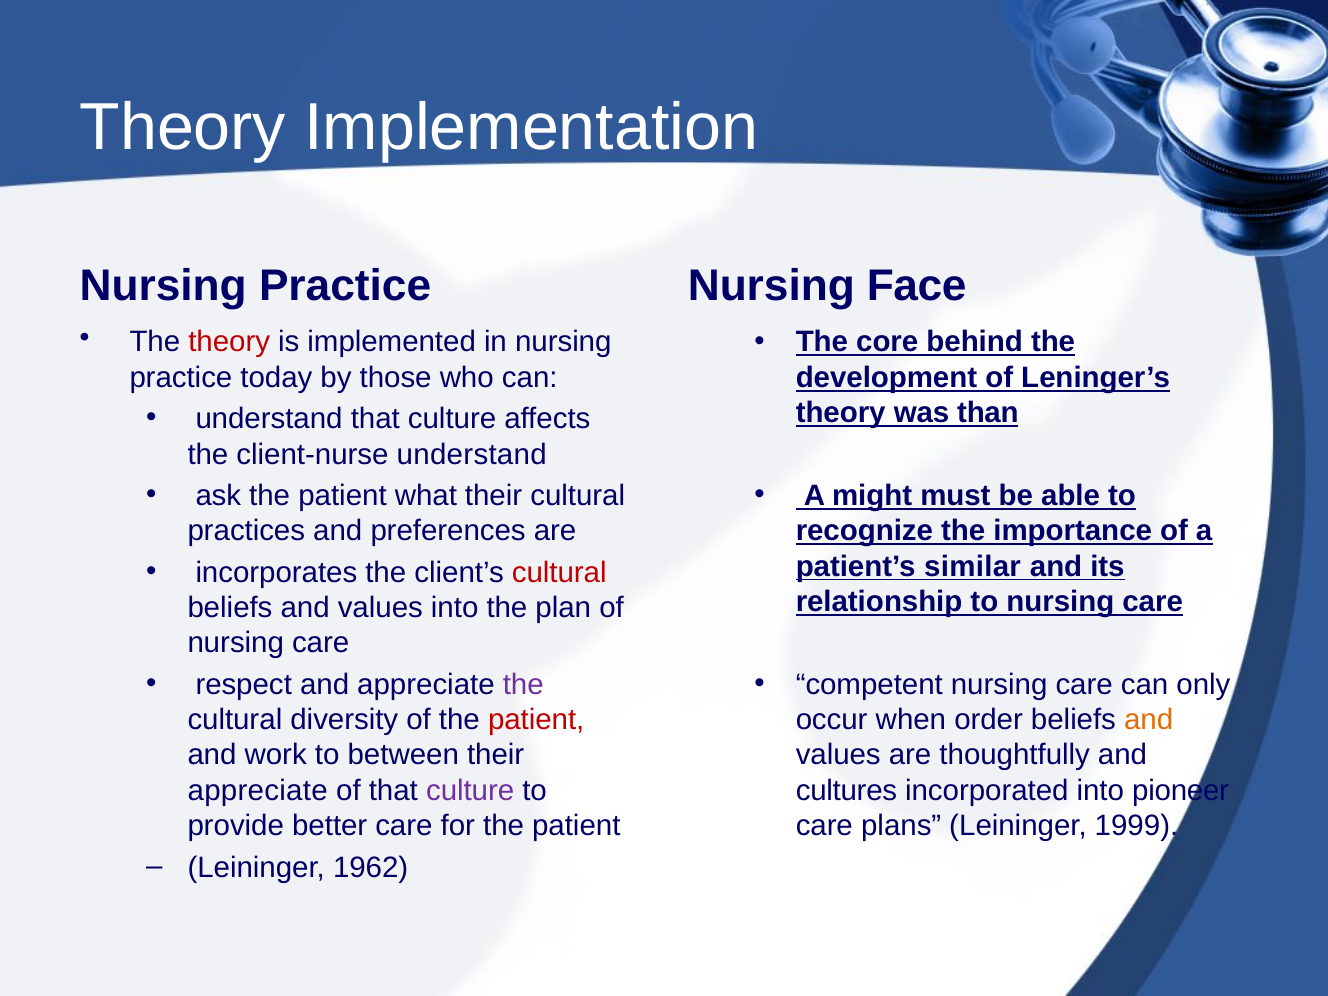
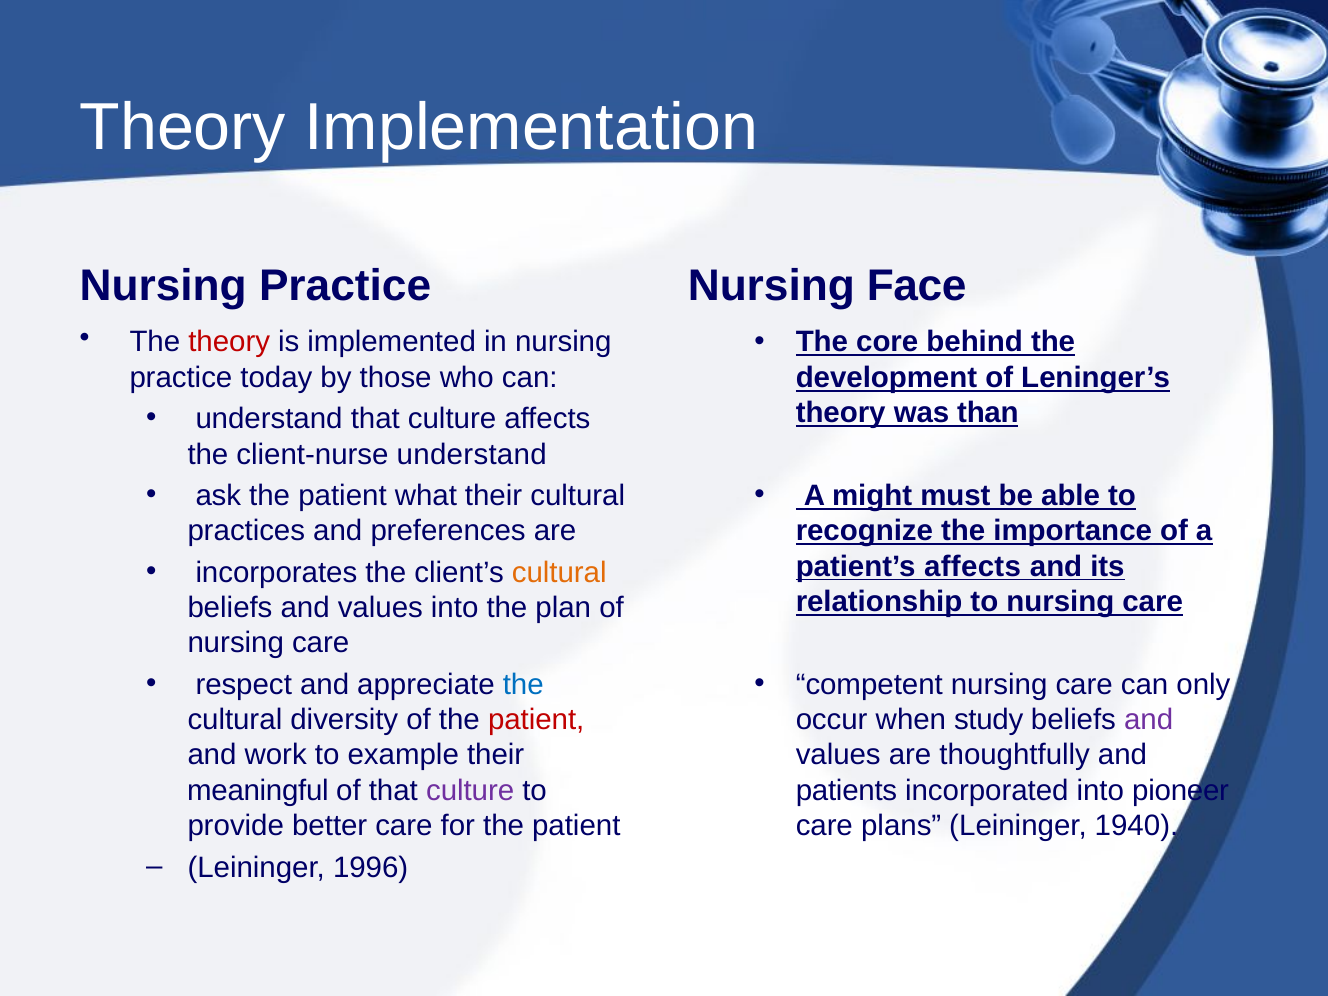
patient’s similar: similar -> affects (973, 566)
cultural colour: red -> orange (559, 572)
the colour: purple -> blue (523, 684)
order: order -> study (989, 720)
and colour: orange -> purple (1149, 720)
between: between -> example (403, 755)
appreciate: appreciate -> meaningful (258, 791)
cultures: cultures -> patients (846, 791)
1999: 1999 -> 1940 (1136, 826)
1962: 1962 -> 1996 (371, 867)
